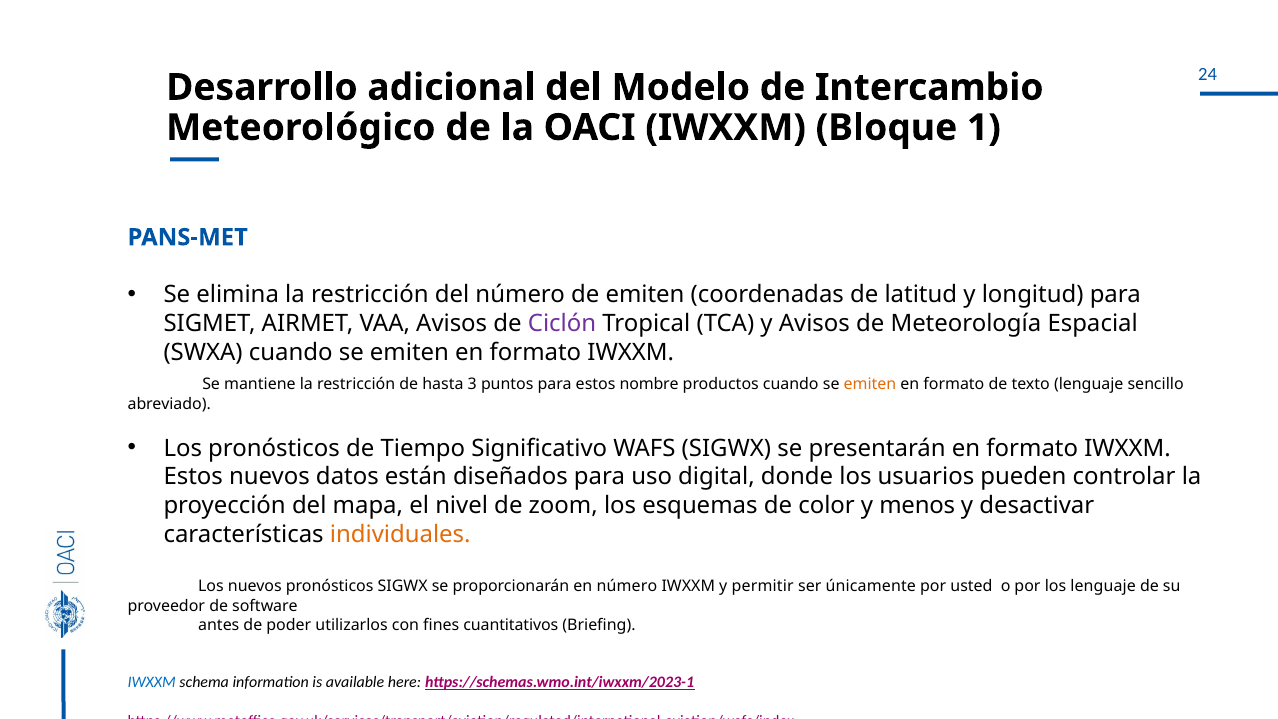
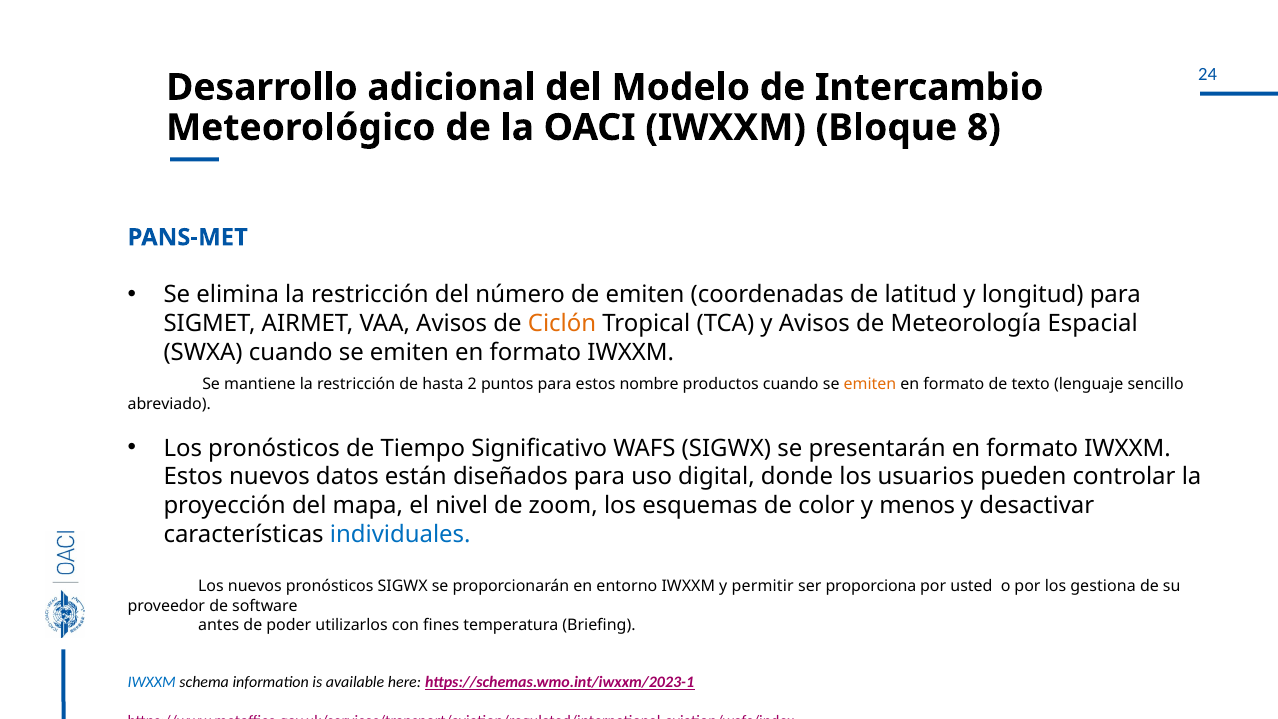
1: 1 -> 8 (984, 128)
Ciclón colour: purple -> orange (562, 324)
3: 3 -> 2 (472, 384)
individuales colour: orange -> blue (400, 534)
en número: número -> entorno (627, 587)
únicamente: únicamente -> proporciona (871, 587)
los lenguaje: lenguaje -> gestiona (1103, 587)
cuantitativos: cuantitativos -> temperatura (511, 625)
